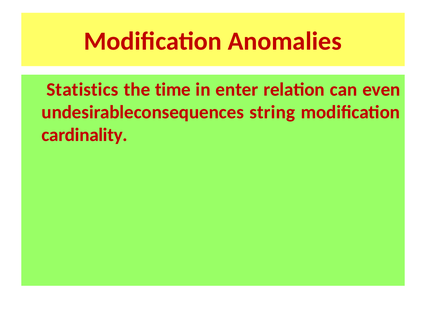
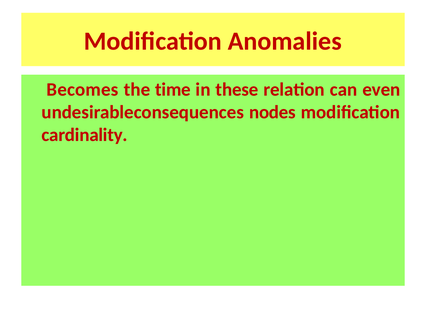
Statistics: Statistics -> Becomes (82, 89)
enter: enter -> these (237, 89)
string: string -> nodes (272, 112)
